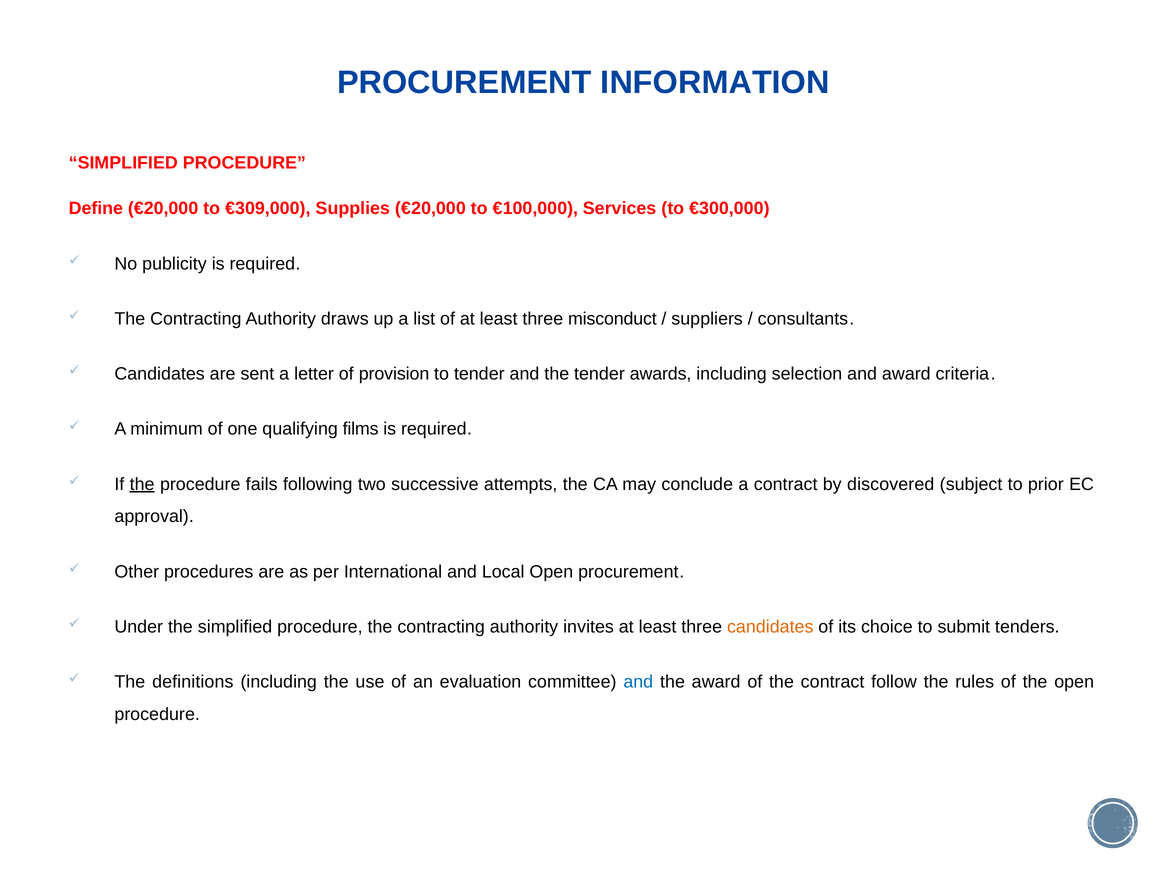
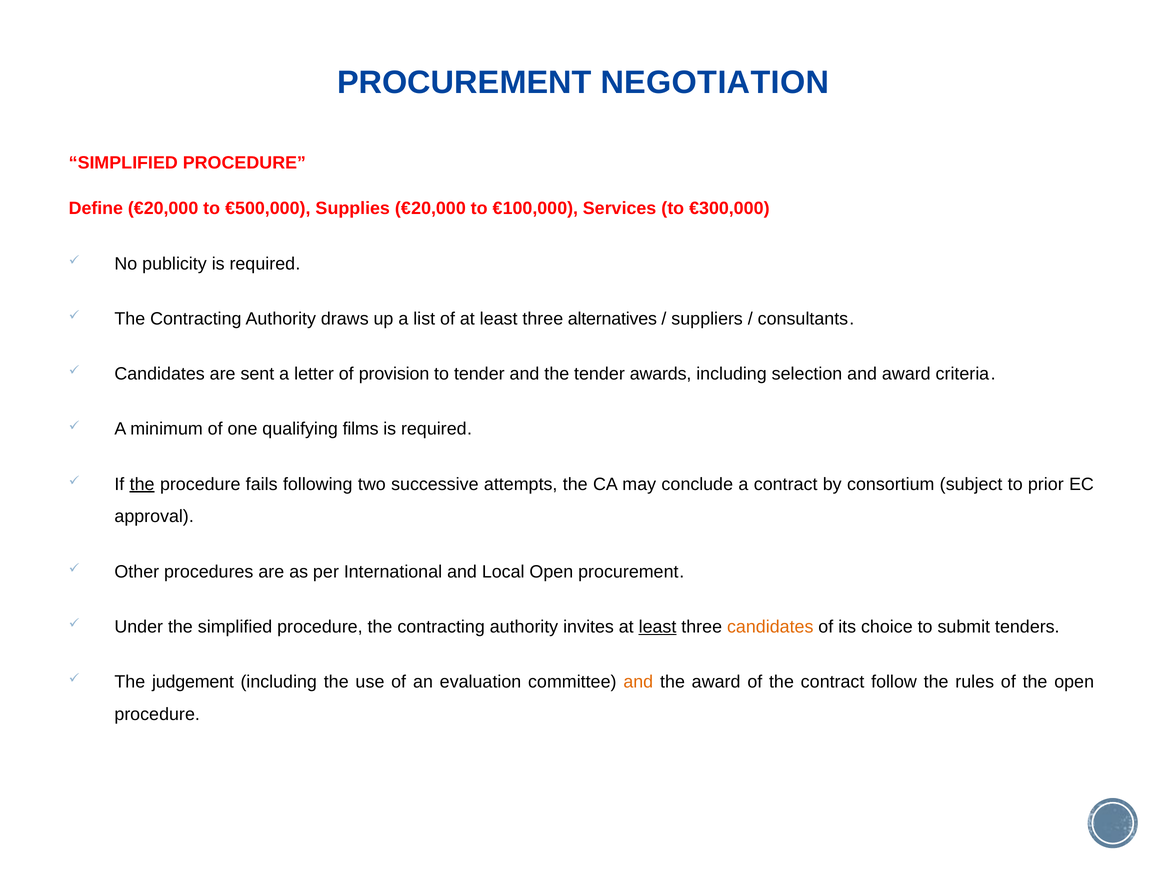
INFORMATION: INFORMATION -> NEGOTIATION (715, 82)
€309,000: €309,000 -> €500,000 (268, 209)
misconduct: misconduct -> alternatives (612, 319)
discovered: discovered -> consortium (891, 484)
least underline: none -> present (658, 627)
definitions: definitions -> judgement (193, 682)
and colour: blue -> orange (638, 682)
